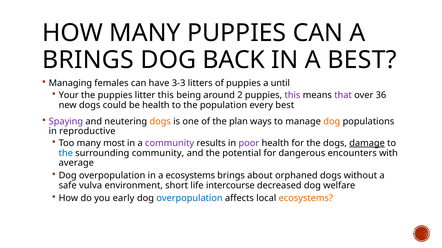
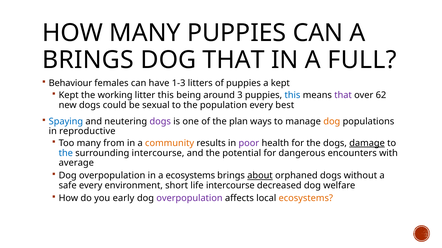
DOG BACK: BACK -> THAT (234, 60)
A BEST: BEST -> FULL (362, 60)
Managing: Managing -> Behaviour (70, 84)
3-3: 3-3 -> 1-3 (179, 84)
a until: until -> kept (280, 84)
Your: Your -> Kept (69, 95)
the puppies: puppies -> working (115, 95)
2: 2 -> 3 (240, 95)
this colour: purple -> blue (292, 95)
36: 36 -> 62 (381, 95)
be health: health -> sexual (156, 105)
Spaying colour: purple -> blue (66, 122)
dogs colour: orange -> purple (160, 122)
most: most -> from (114, 143)
community colour: purple -> orange (170, 143)
surrounding community: community -> intercourse (158, 153)
about underline: none -> present (260, 176)
safe vulva: vulva -> every (91, 186)
overpopulation colour: blue -> purple (189, 199)
